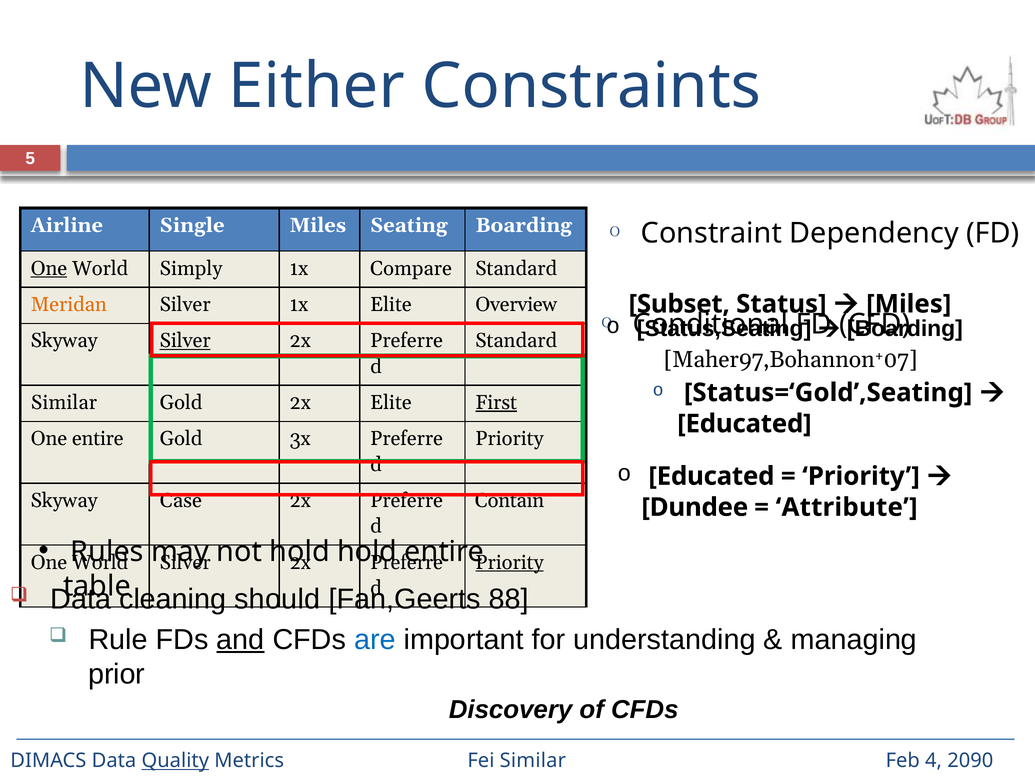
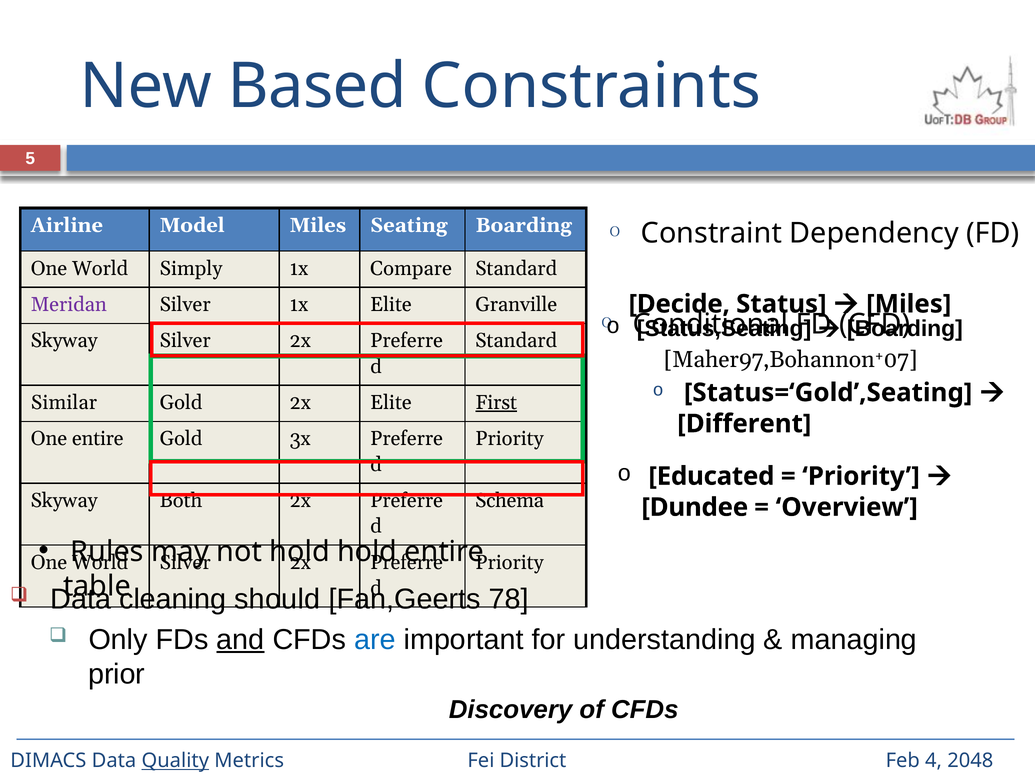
Either: Either -> Based (317, 86)
Single: Single -> Model (192, 225)
One underline: present -> none (49, 268)
Meridan colour: orange -> purple (69, 304)
Overview: Overview -> Granville (516, 304)
Subset: Subset -> Decide (679, 304)
Silver underline: present -> none (185, 340)
Educated: Educated -> Different (744, 423)
Case: Case -> Both (181, 500)
Contain: Contain -> Schema (510, 500)
Attribute: Attribute -> Overview (847, 507)
Priority underline: present -> none (509, 562)
88: 88 -> 78 (509, 599)
Rule: Rule -> Only (118, 639)
Fei Similar: Similar -> District (533, 760)
2090: 2090 -> 2048 (970, 760)
